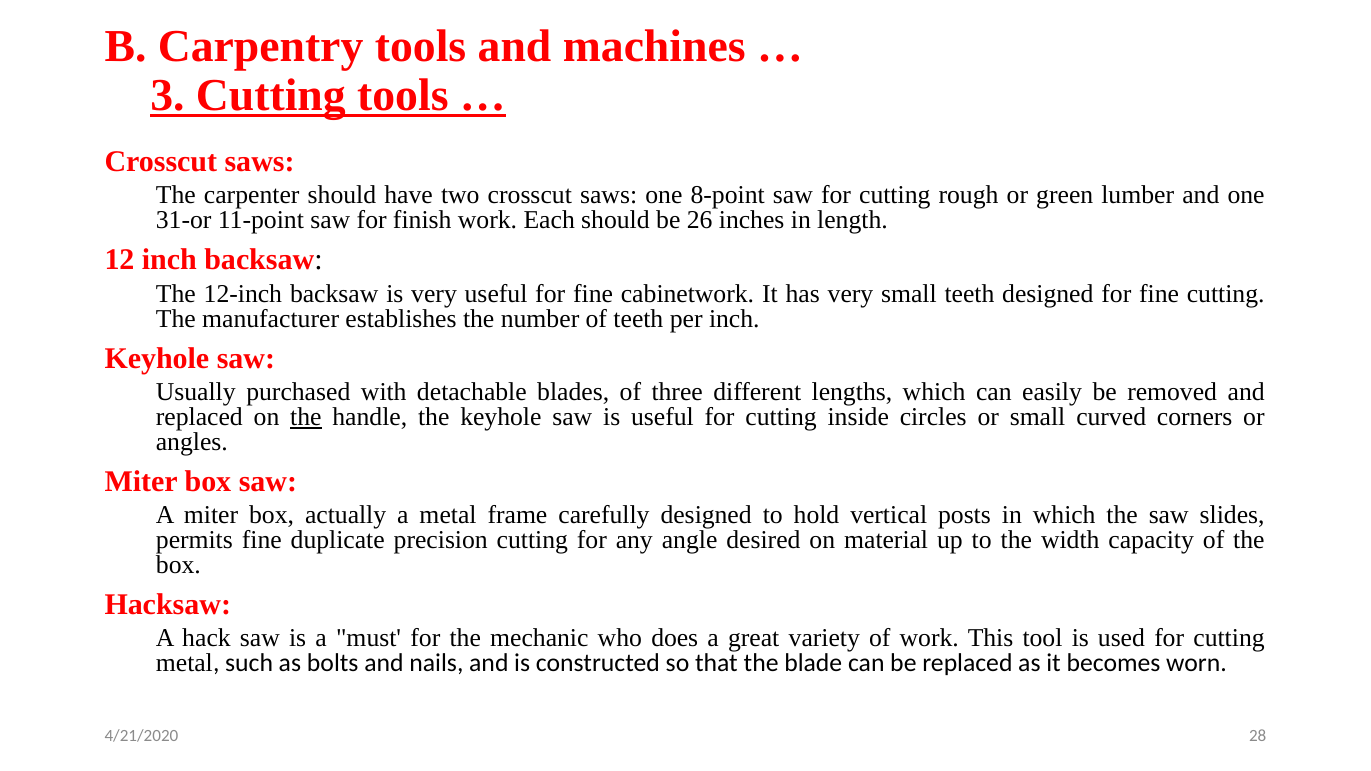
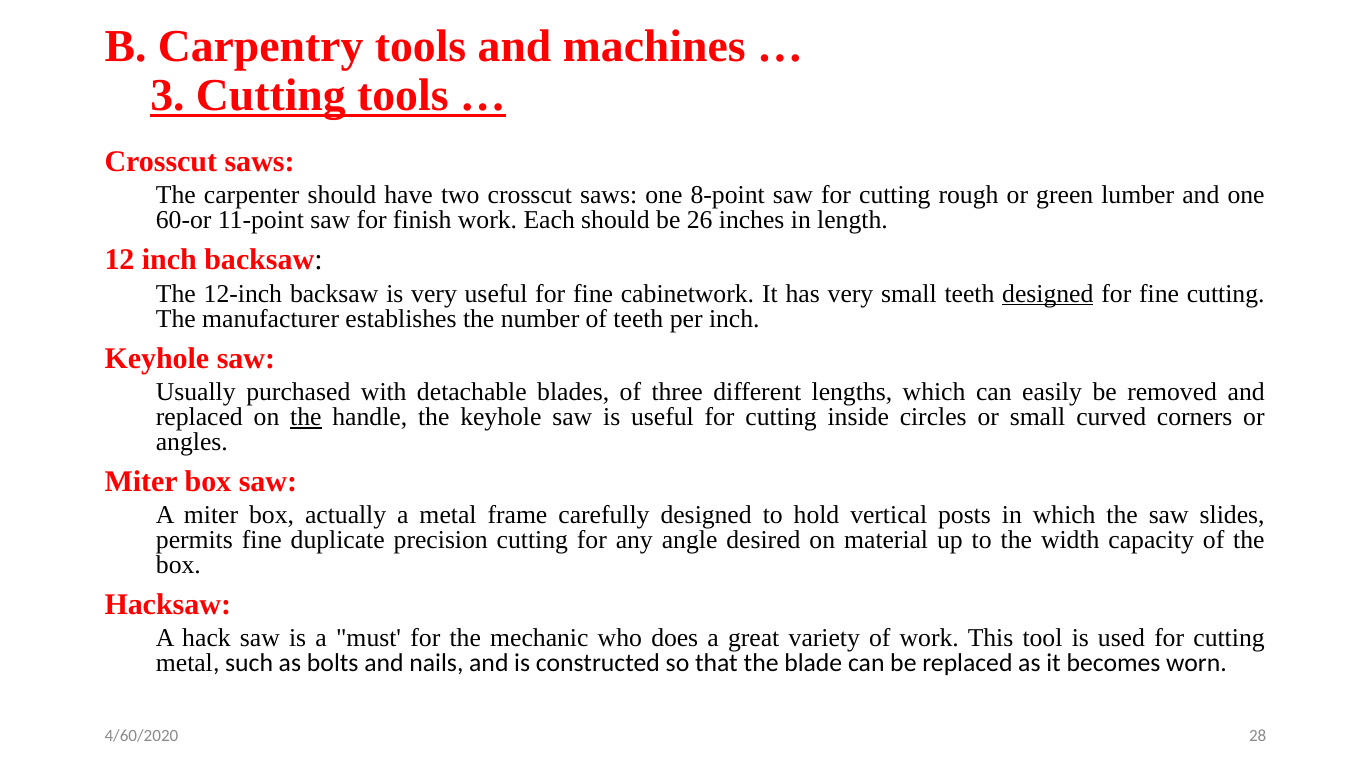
31-or: 31-or -> 60-or (184, 220)
designed underline: none -> present (1048, 294)
4/21/2020: 4/21/2020 -> 4/60/2020 (141, 736)
